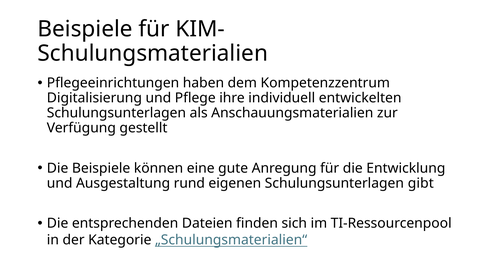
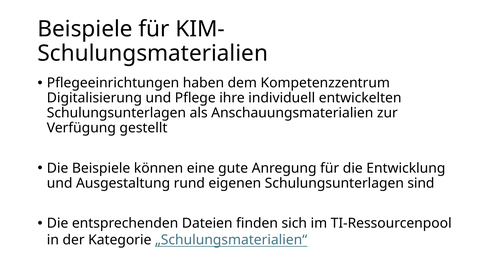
gibt: gibt -> sind (421, 183)
